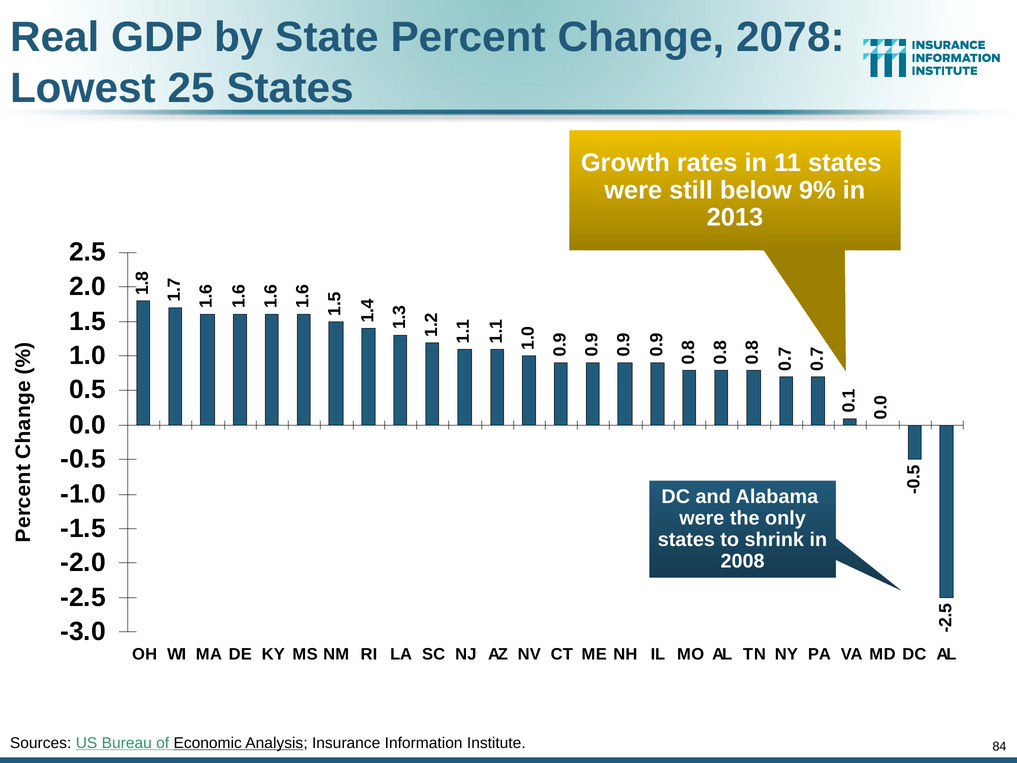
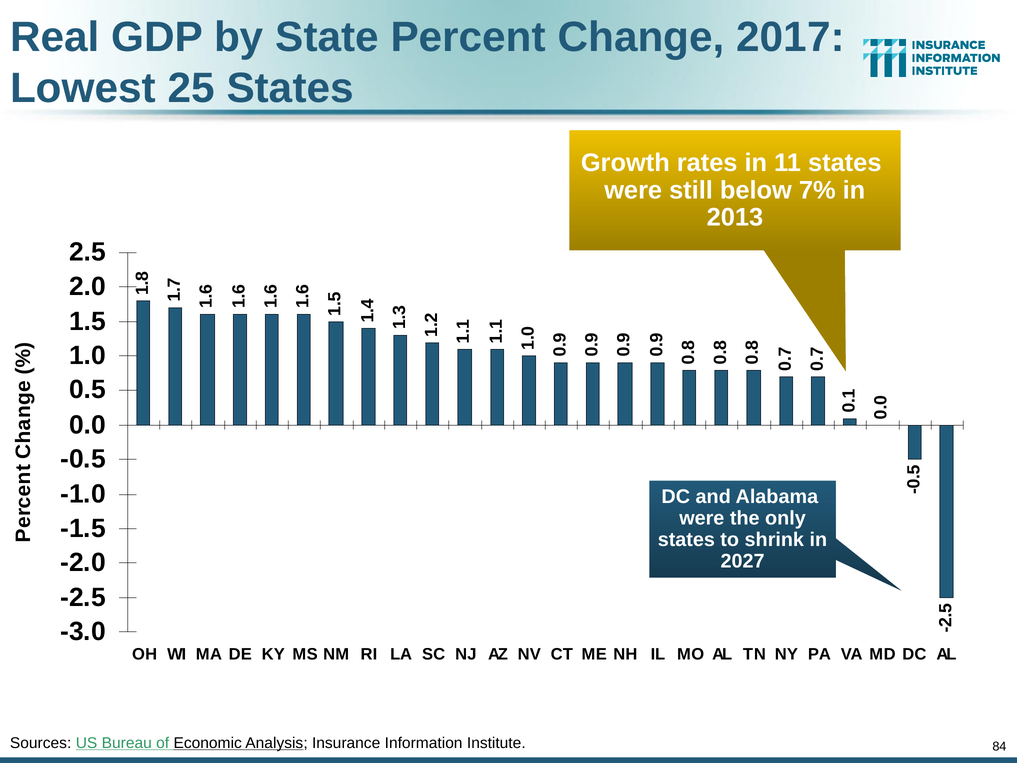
2078: 2078 -> 2017 (791, 37)
9%: 9% -> 7% (817, 190)
2008: 2008 -> 2027 (743, 561)
